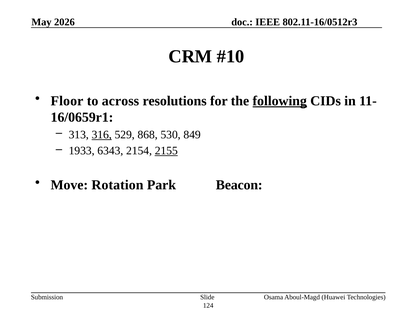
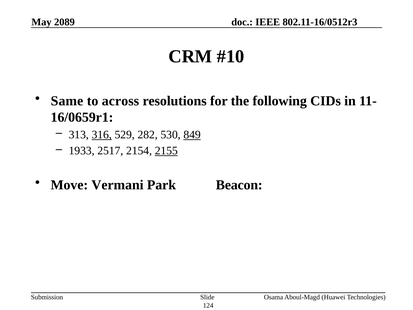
2026: 2026 -> 2089 (64, 22)
Floor: Floor -> Same (67, 101)
following underline: present -> none (280, 101)
868: 868 -> 282 (148, 135)
849 underline: none -> present (192, 135)
6343: 6343 -> 2517 (110, 151)
Rotation: Rotation -> Vermani (118, 185)
